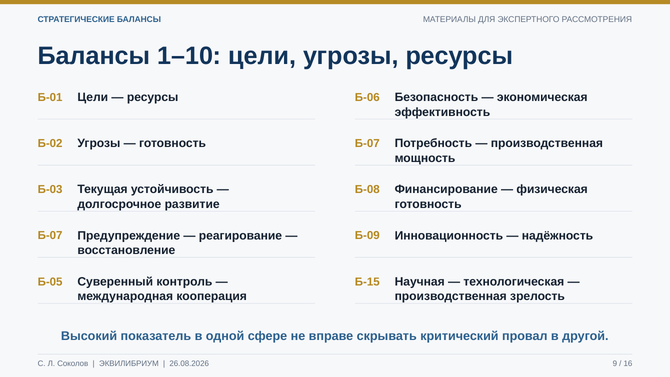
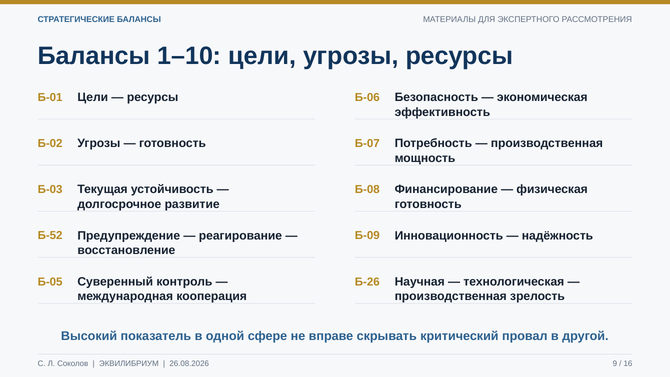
Б-07: Б-07 -> Б-52 (50, 236)
Б-15: Б-15 -> Б-26 (367, 282)
